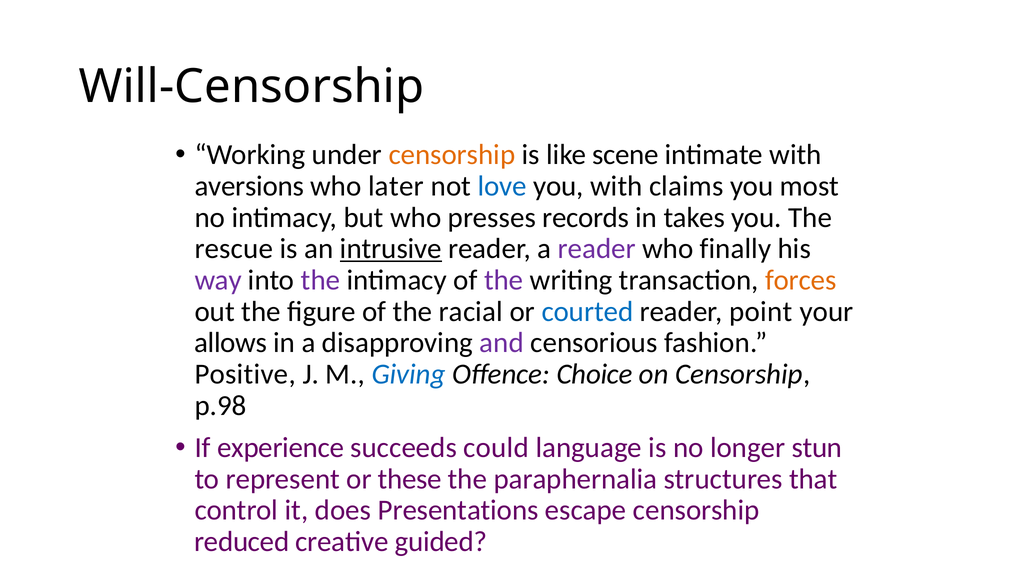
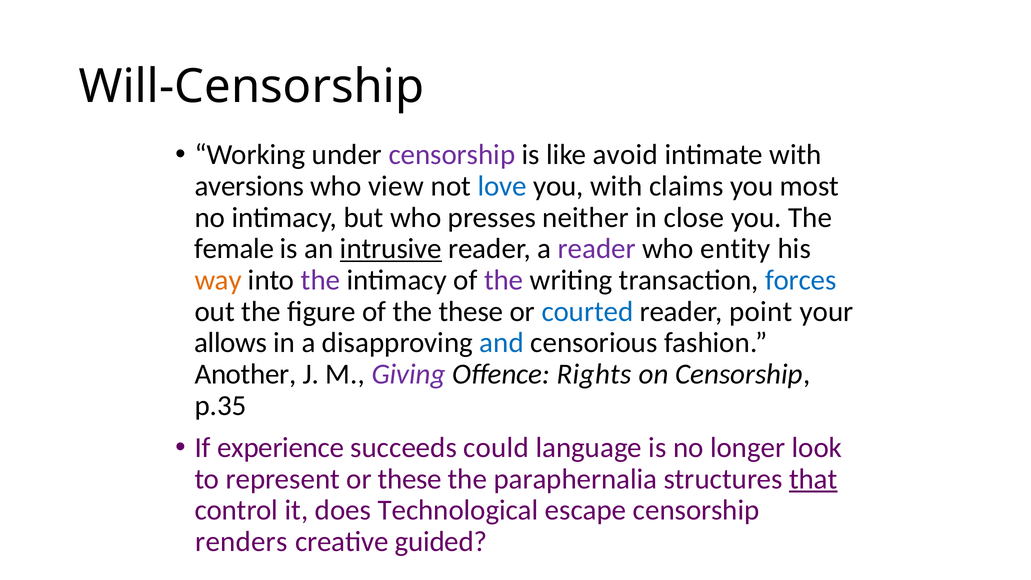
censorship colour: orange -> purple (452, 155)
scene: scene -> avoid (625, 155)
later: later -> view (396, 186)
records: records -> neither (586, 217)
takes: takes -> close (694, 217)
rescue: rescue -> female (234, 249)
finally: finally -> entity (735, 249)
way colour: purple -> orange (218, 280)
forces colour: orange -> blue (801, 280)
the racial: racial -> these (471, 311)
and colour: purple -> blue (502, 343)
Positive: Positive -> Another (246, 374)
Giving colour: blue -> purple (409, 374)
Choice: Choice -> Rights (594, 374)
p.98: p.98 -> p.35 (221, 406)
stun: stun -> look (817, 448)
that underline: none -> present (813, 479)
Presentations: Presentations -> Technological (458, 510)
reduced: reduced -> renders (241, 542)
